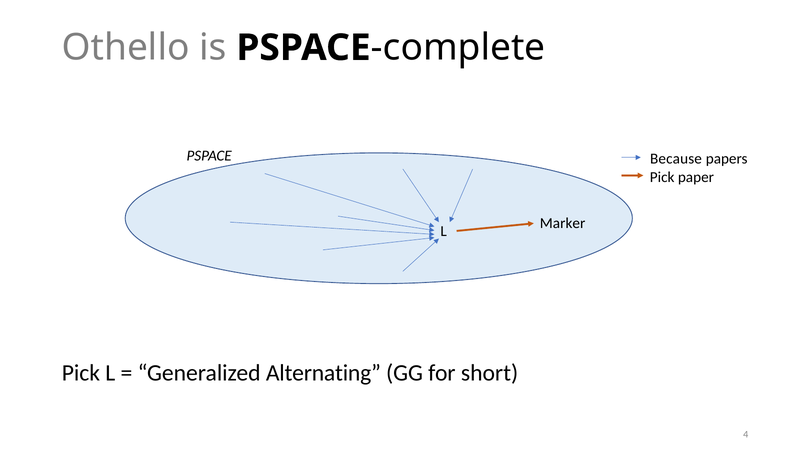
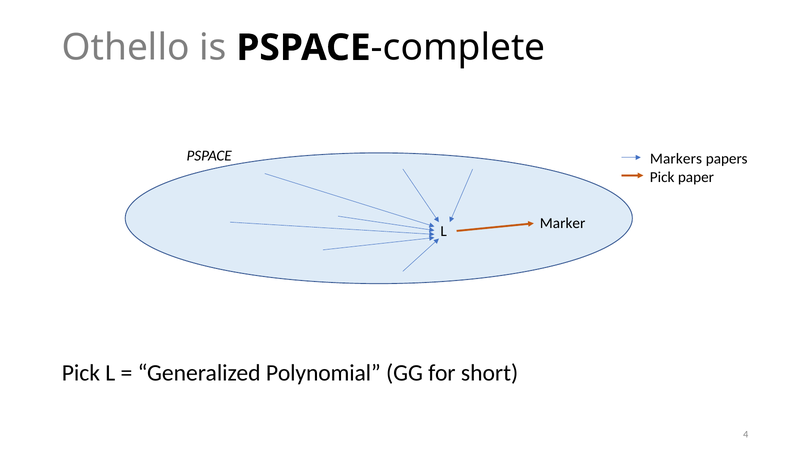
Because: Because -> Markers (676, 159)
Alternating: Alternating -> Polynomial (323, 373)
